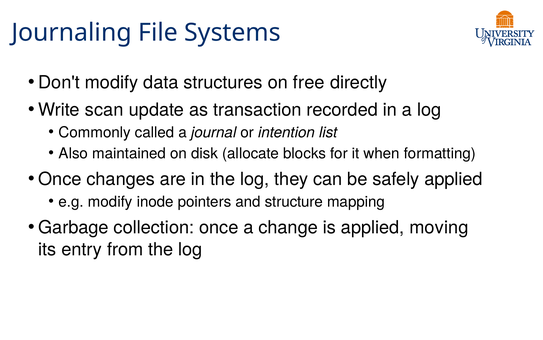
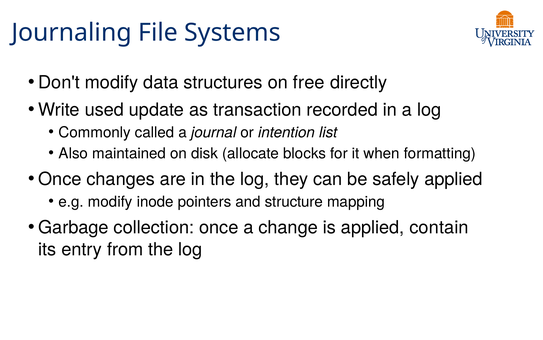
scan: scan -> used (104, 110)
moving: moving -> contain (439, 227)
